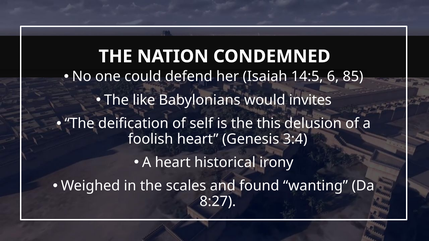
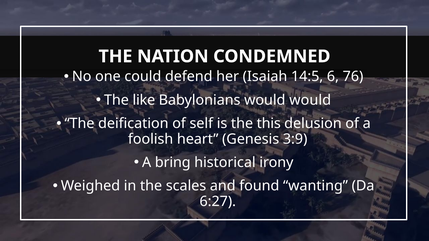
85: 85 -> 76 (353, 77)
would invites: invites -> would (310, 100)
3:4: 3:4 -> 3:9 (295, 139)
A heart: heart -> bring (173, 163)
8:27: 8:27 -> 6:27 (218, 202)
